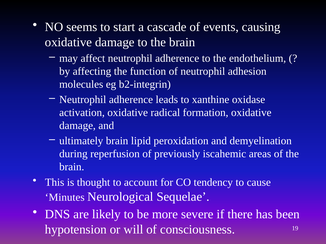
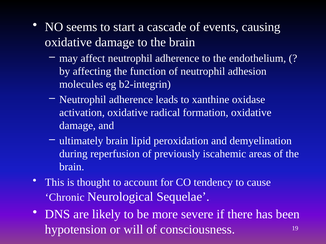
Minutes: Minutes -> Chronic (65, 198)
